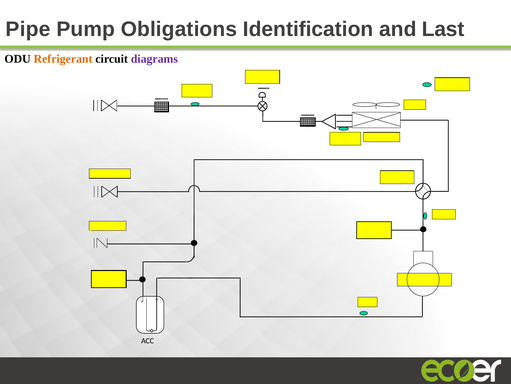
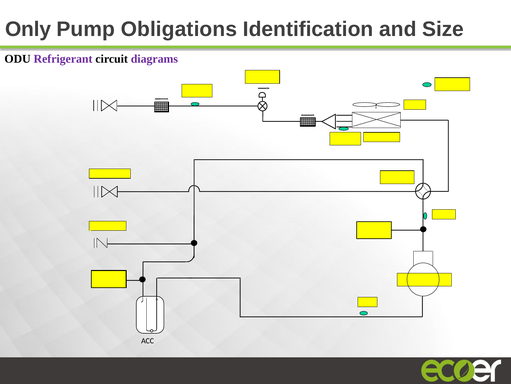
Pipe: Pipe -> Only (28, 29)
Last: Last -> Size (443, 29)
Refrigerant colour: orange -> purple (63, 59)
